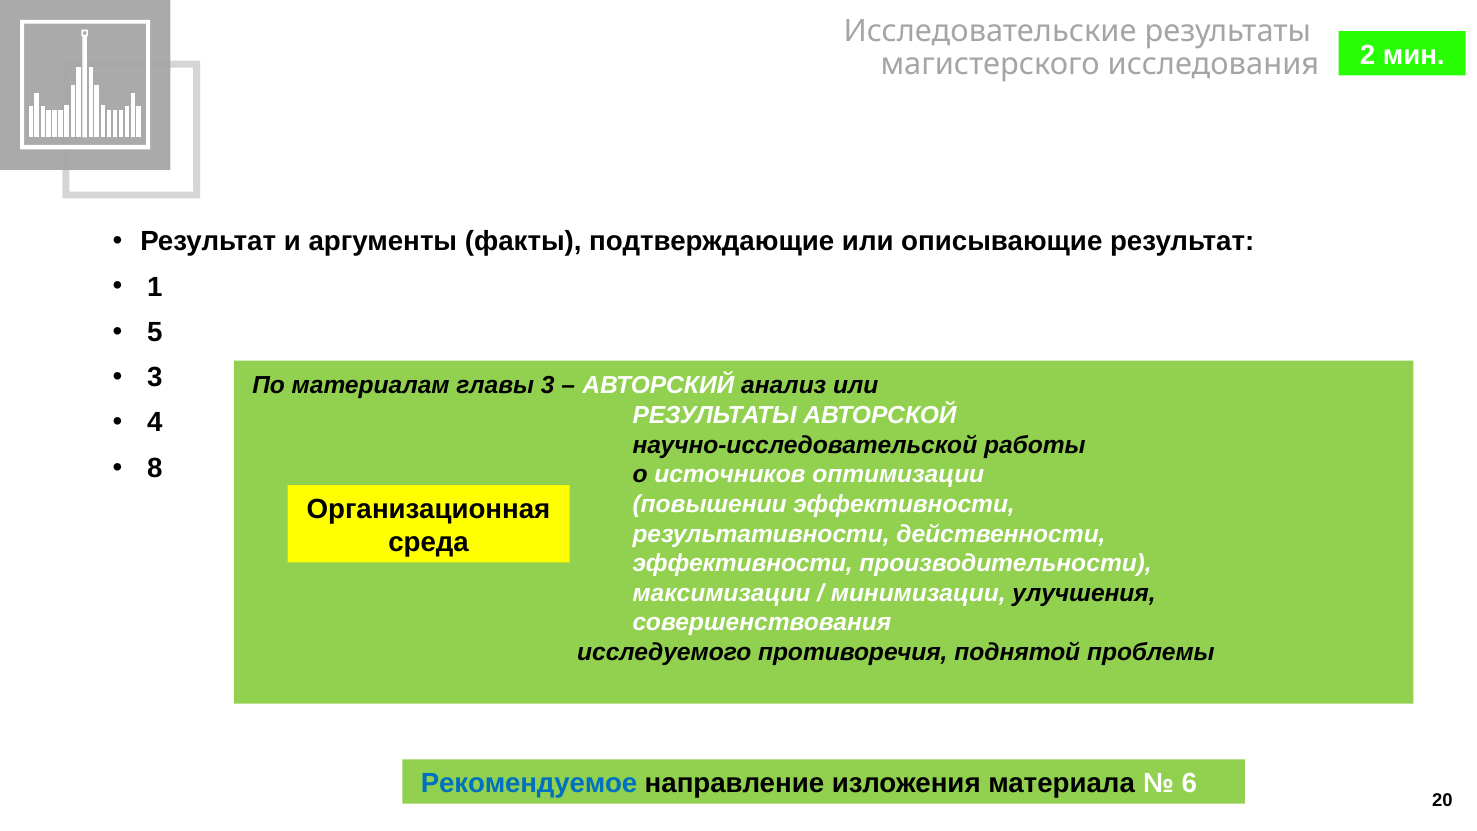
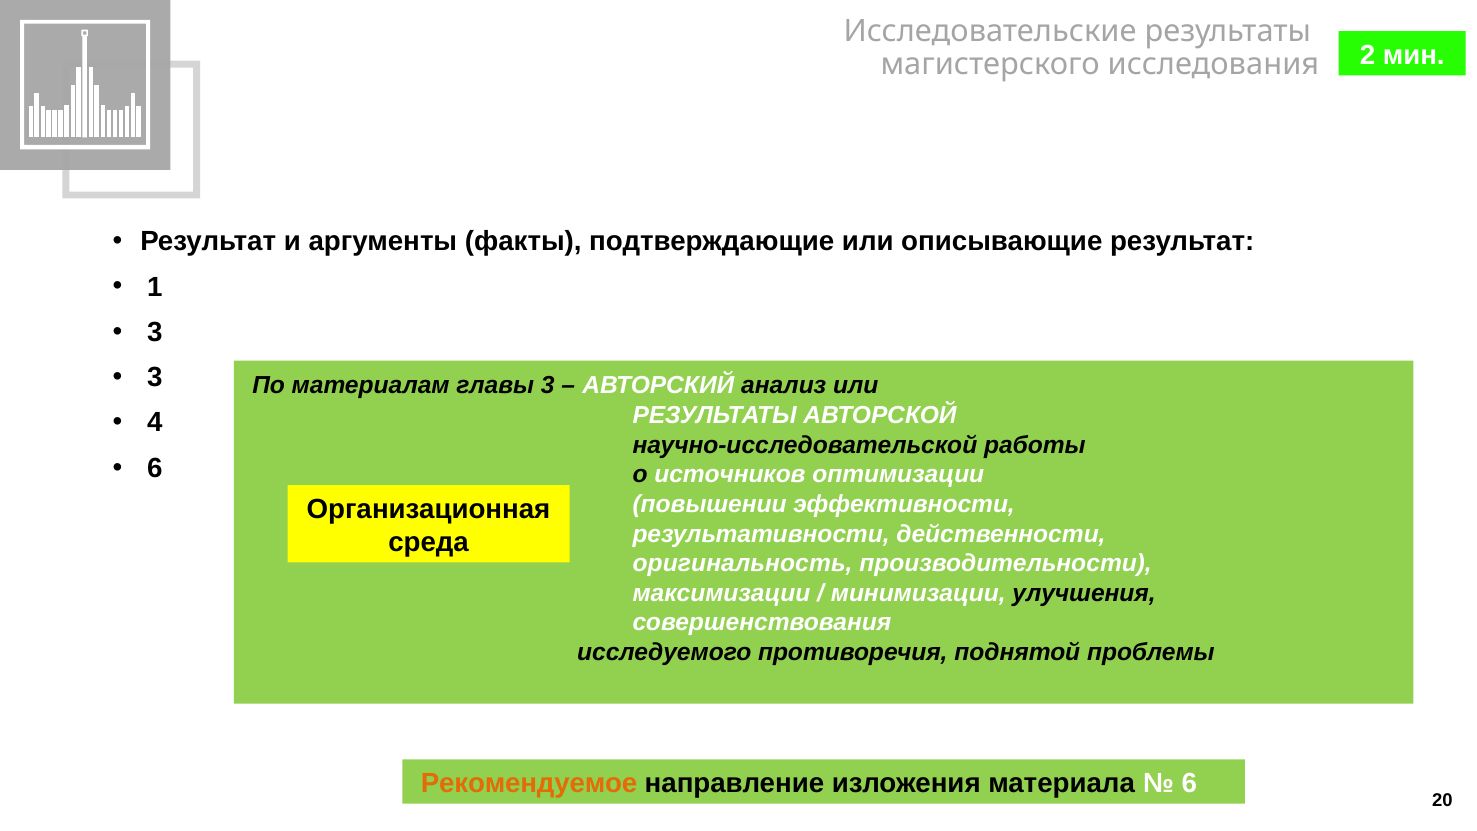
5: 5 -> 3 (155, 332)
8: 8 -> 6 (155, 468)
эффективности: эффективности -> оригинальность (743, 563)
Рекомендуемое colour: blue -> orange (529, 783)
